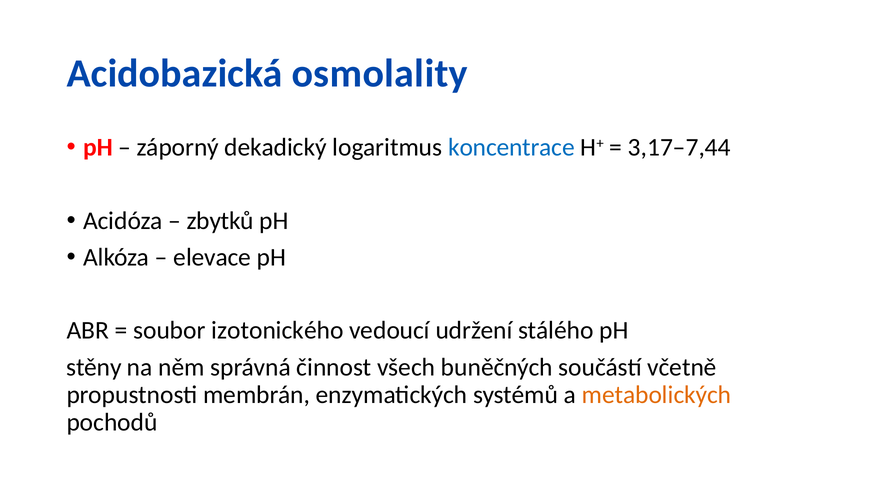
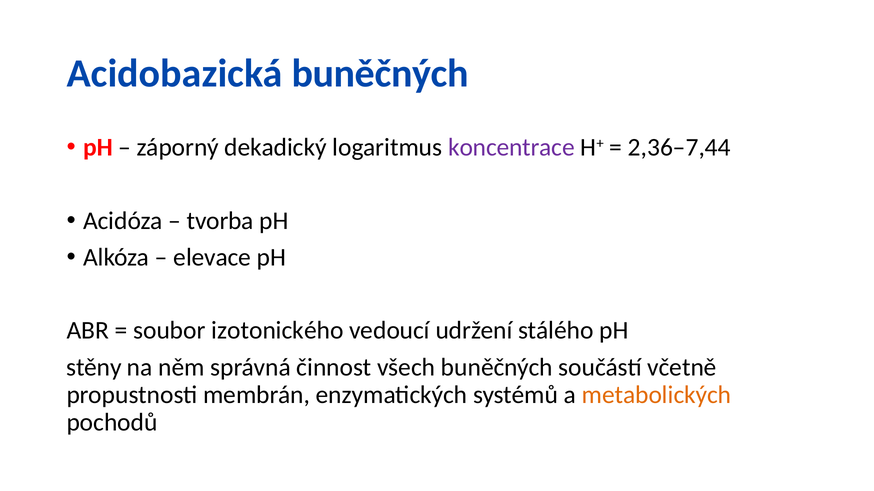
Acidobazická osmolality: osmolality -> buněčných (380, 73)
koncentrace colour: blue -> purple (511, 148)
3,17–7,44: 3,17–7,44 -> 2,36–7,44 (679, 148)
zbytků: zbytků -> tvorba (220, 221)
